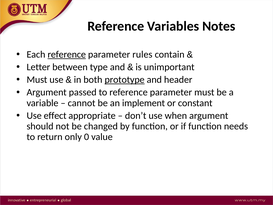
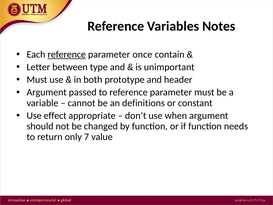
rules: rules -> once (142, 54)
prototype underline: present -> none (125, 80)
implement: implement -> definitions (143, 103)
0: 0 -> 7 (87, 137)
